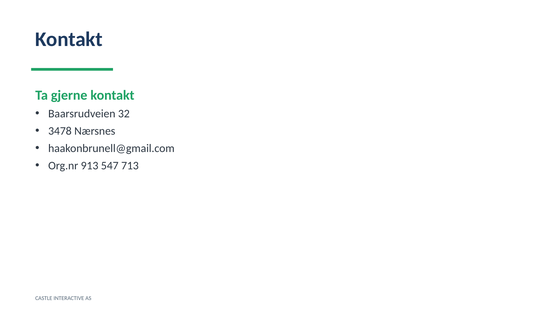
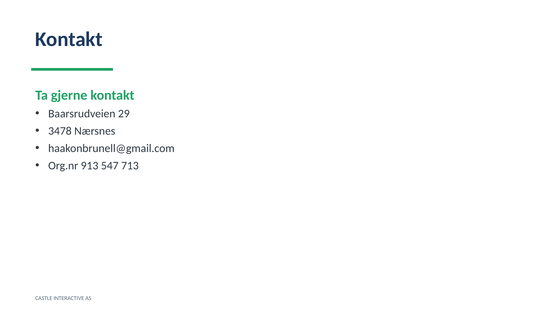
32: 32 -> 29 (124, 114)
